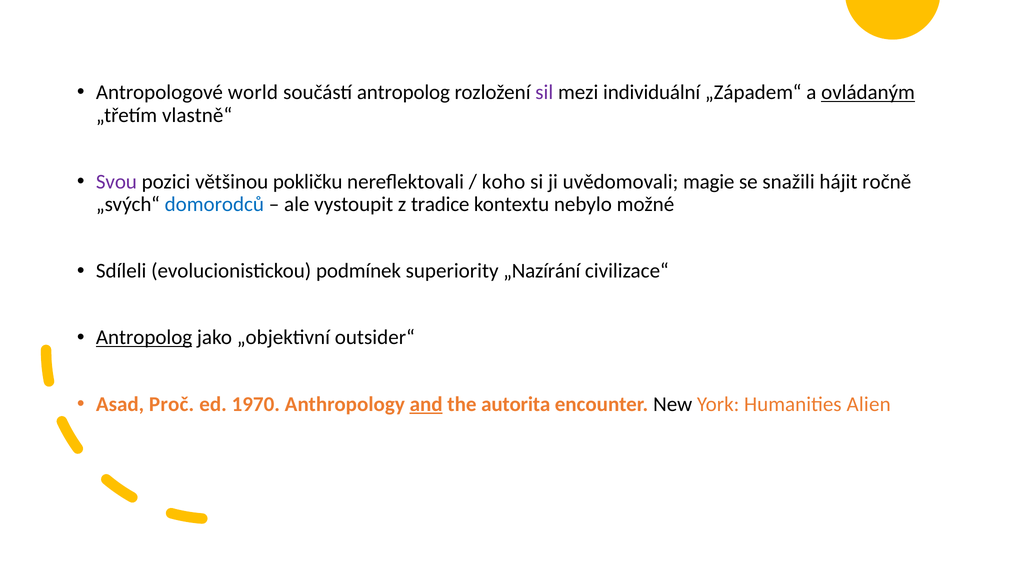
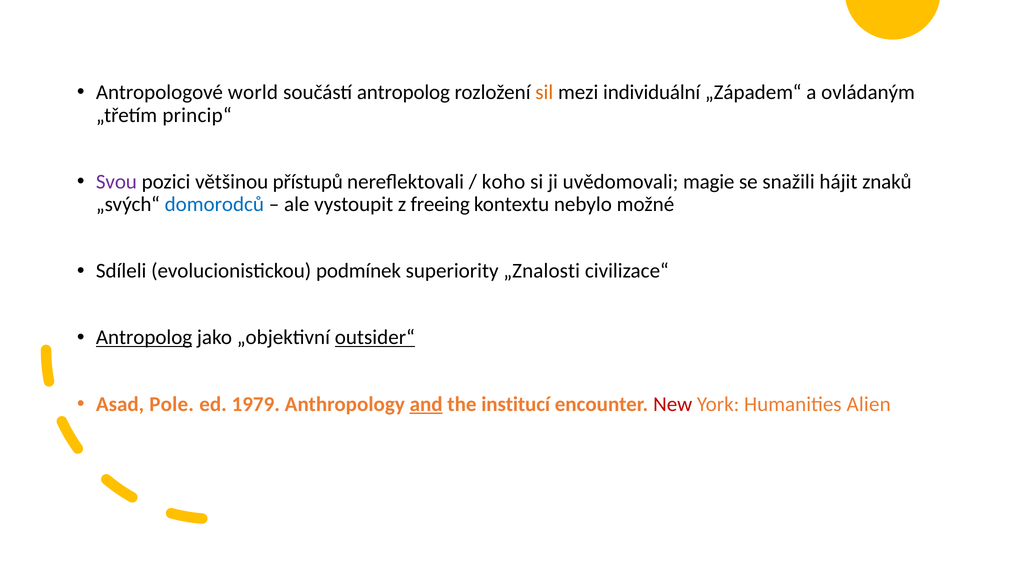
sil colour: purple -> orange (544, 92)
ovládaným underline: present -> none (868, 92)
vlastně“: vlastně“ -> princip“ (197, 115)
pokličku: pokličku -> přístupů (308, 182)
ročně: ročně -> znaků (887, 182)
tradice: tradice -> freeing (440, 204)
„Nazírání: „Nazírání -> „Znalosti (542, 271)
outsider“ underline: none -> present (375, 338)
Proč: Proč -> Pole (172, 404)
1970: 1970 -> 1979 (256, 404)
autorita: autorita -> institucí (516, 404)
New colour: black -> red (673, 404)
